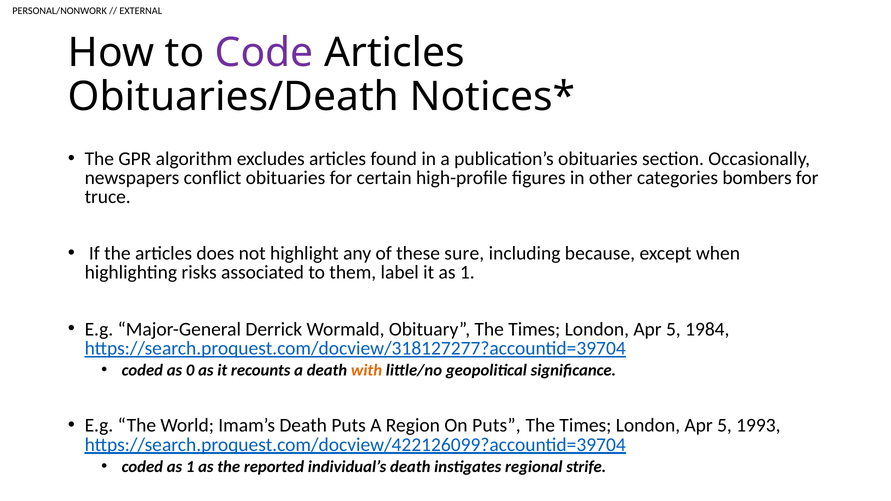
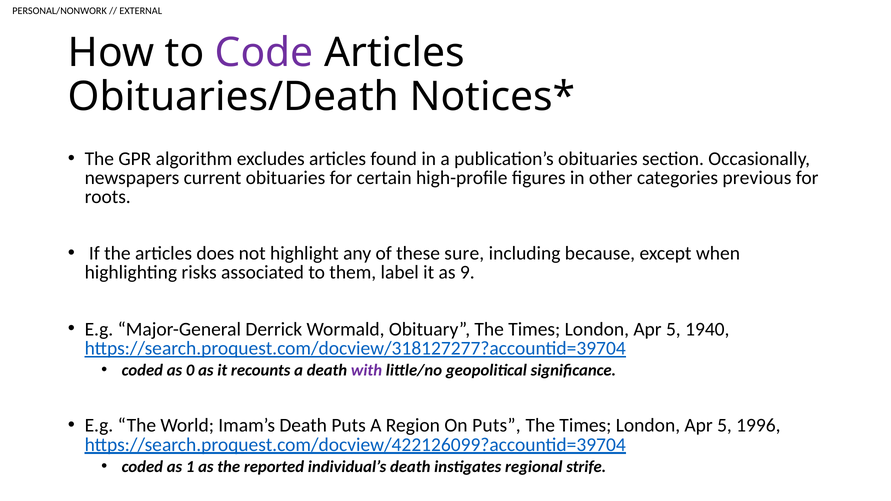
conflict: conflict -> current (213, 178)
bombers: bombers -> previous (757, 178)
truce: truce -> roots (108, 197)
it as 1: 1 -> 9 (467, 273)
1984: 1984 -> 1940 (707, 329)
with colour: orange -> purple (367, 370)
1993: 1993 -> 1996 (758, 426)
